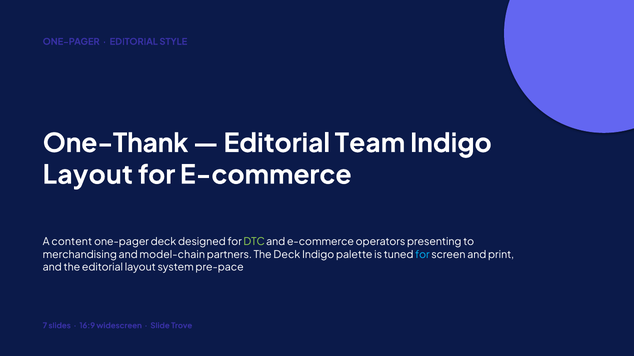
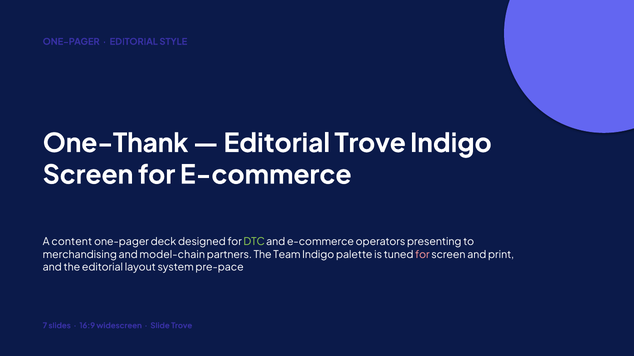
Editorial Team: Team -> Trove (370, 144)
Layout: Layout -> Screen (88, 175)
The Deck: Deck -> Team (287, 255)
for colour: light blue -> pink (422, 255)
